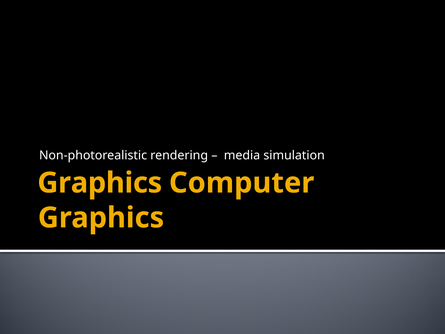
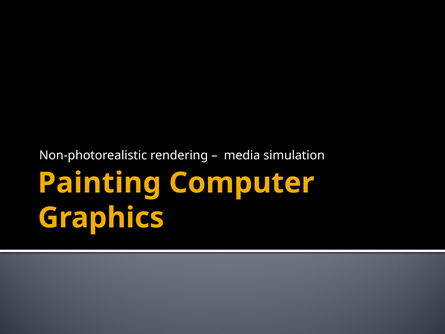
Graphics: Graphics -> Painting (99, 183)
